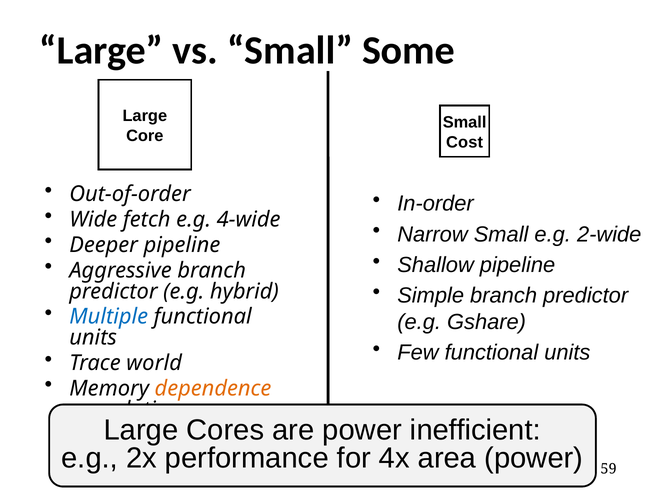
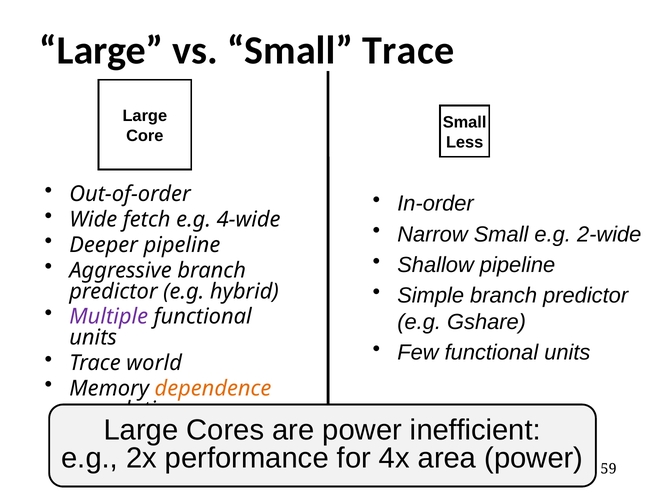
Small Some: Some -> Trace (408, 51)
Cost: Cost -> Less (465, 142)
Multiple colour: blue -> purple (109, 317)
